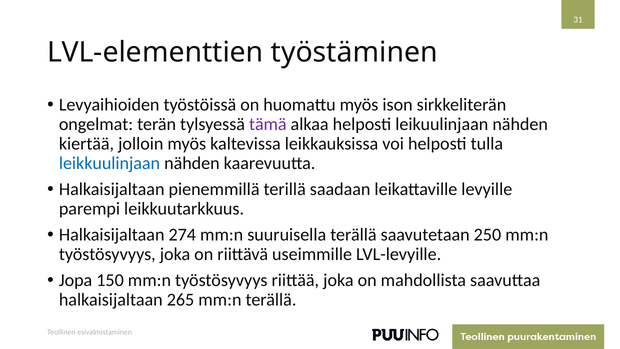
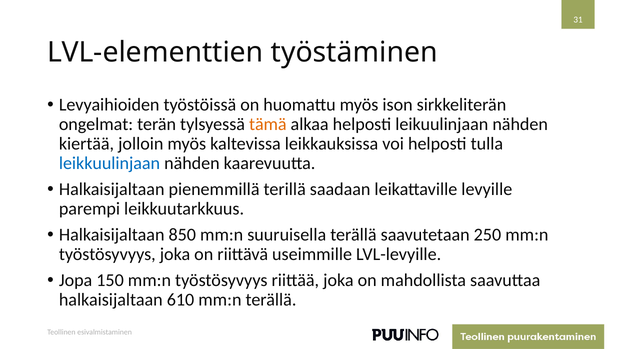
tämä colour: purple -> orange (268, 124)
274: 274 -> 850 (182, 235)
265: 265 -> 610 (181, 300)
